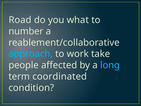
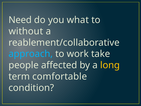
Road: Road -> Need (20, 20)
number: number -> without (26, 31)
long colour: light blue -> yellow (110, 65)
coordinated: coordinated -> comfortable (60, 76)
